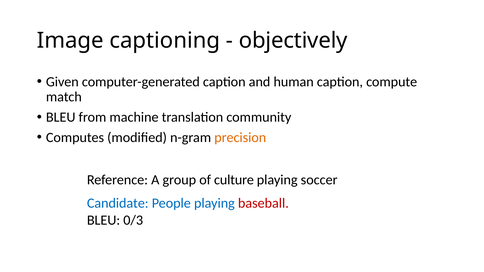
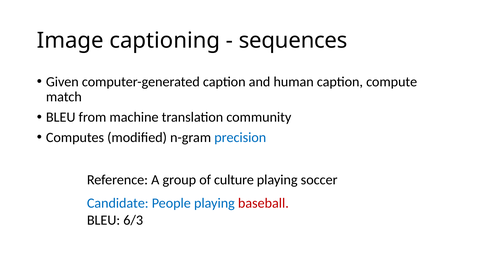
objectively: objectively -> sequences (293, 41)
precision colour: orange -> blue (240, 138)
0/3: 0/3 -> 6/3 (133, 220)
